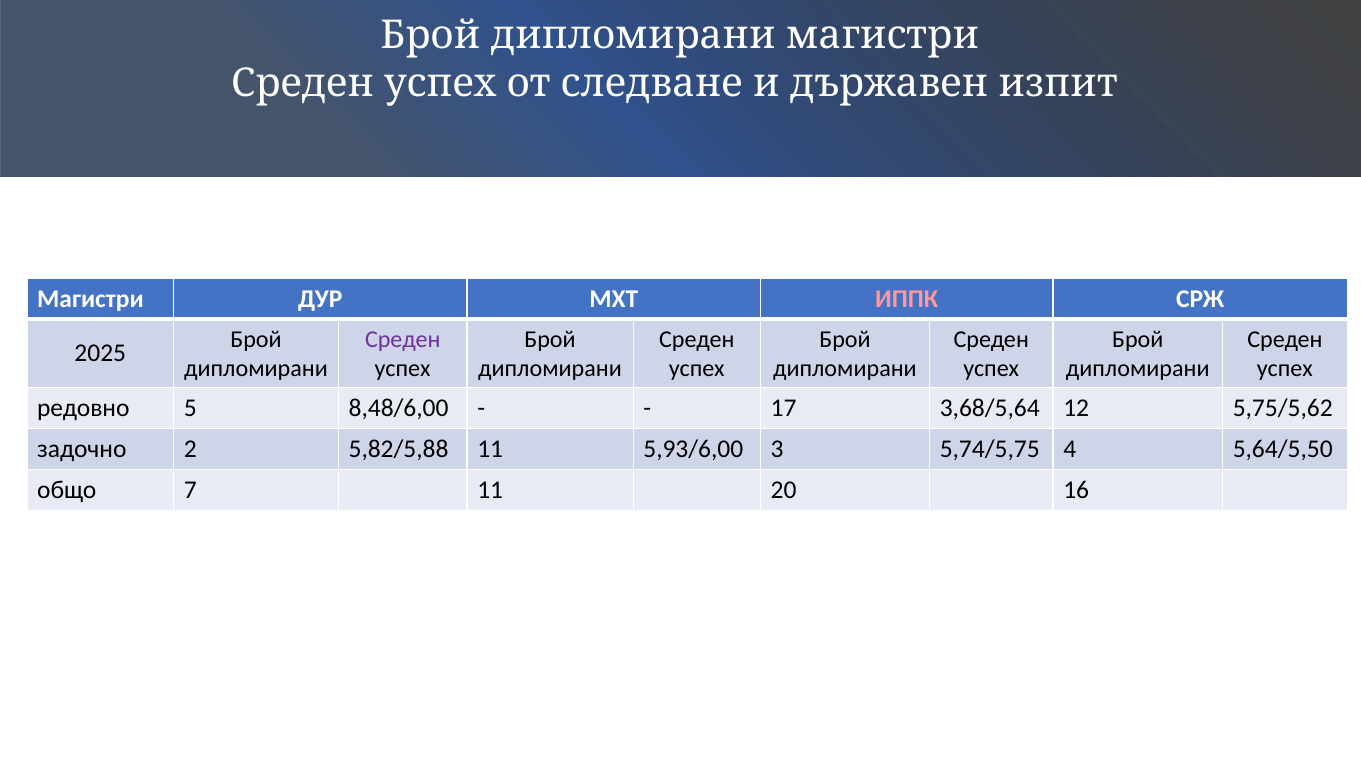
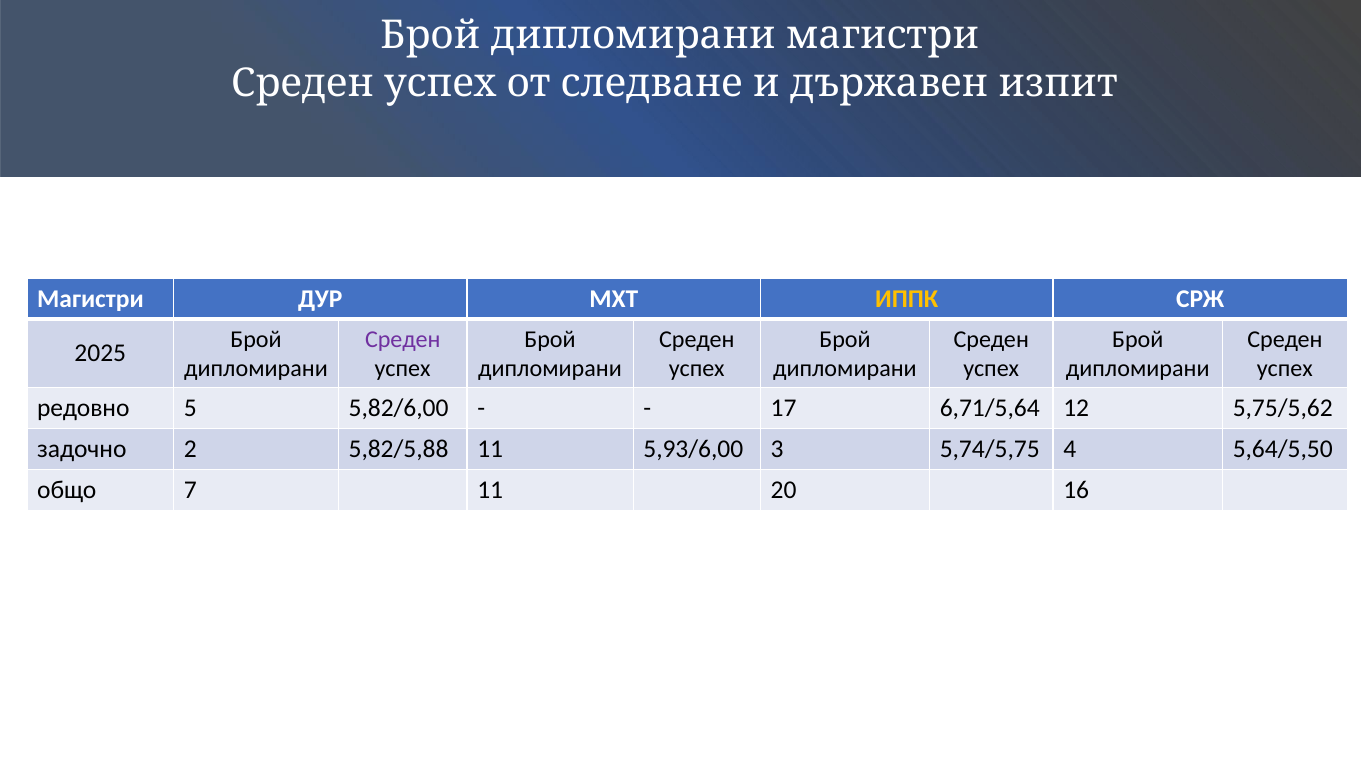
ИППК colour: pink -> yellow (907, 299)
8,48/6,00: 8,48/6,00 -> 5,82/6,00 (399, 408)
3,68/5,64: 3,68/5,64 -> 6,71/5,64 (990, 408)
